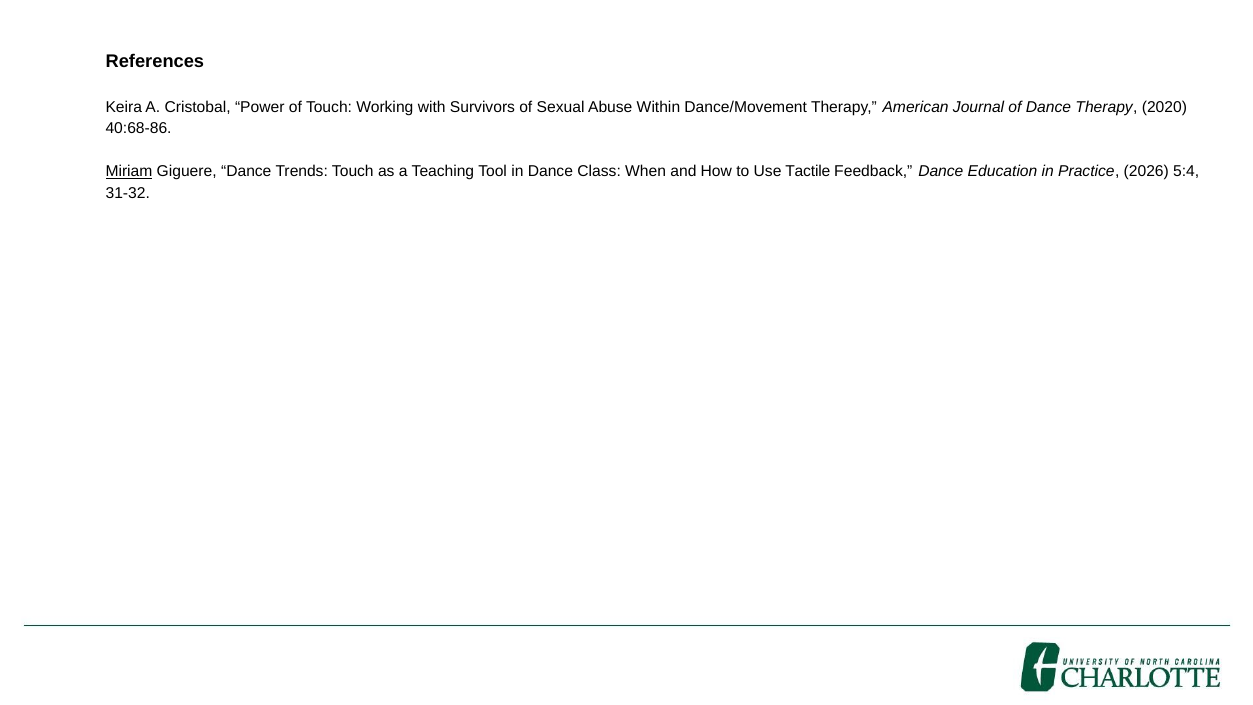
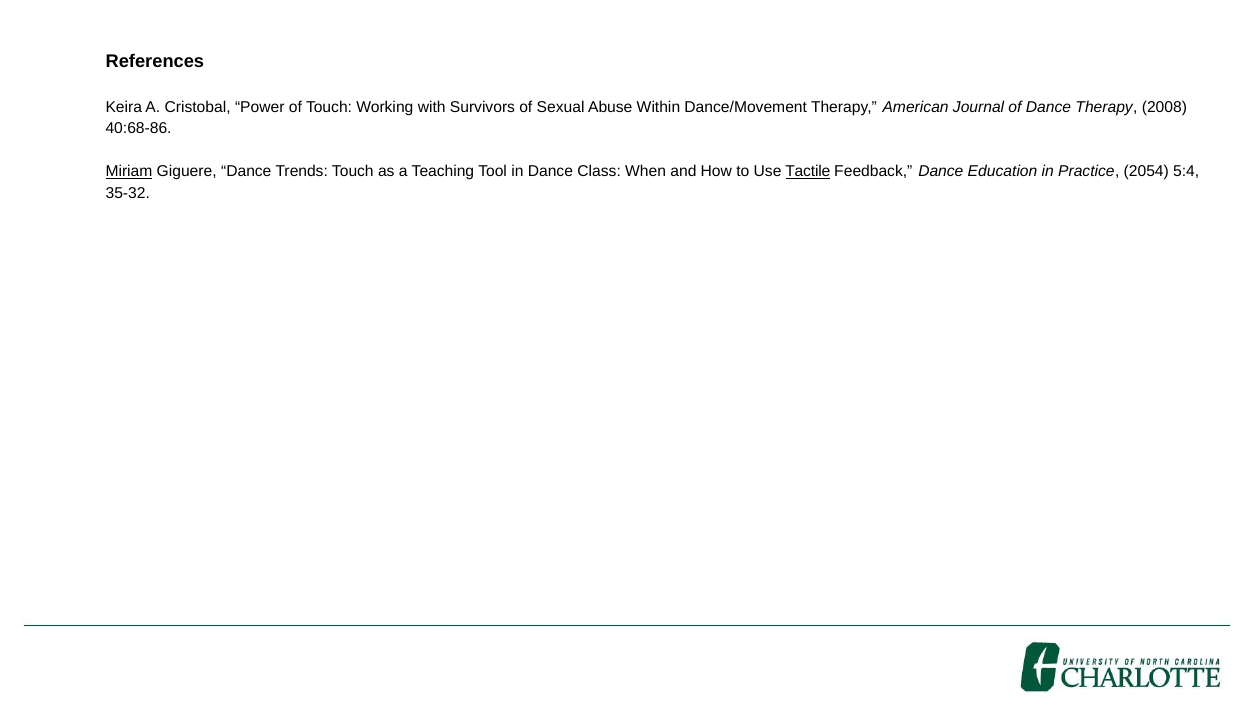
2020: 2020 -> 2008 (1164, 107)
Tactile underline: none -> present (808, 172)
2026: 2026 -> 2054 (1146, 172)
31-32: 31-32 -> 35-32 (128, 193)
